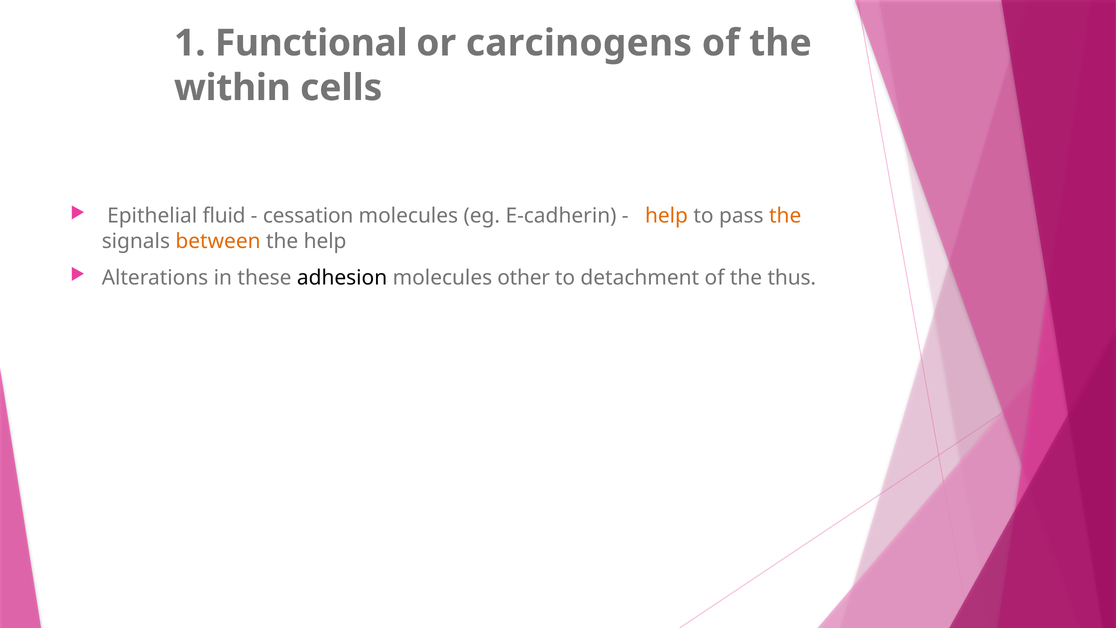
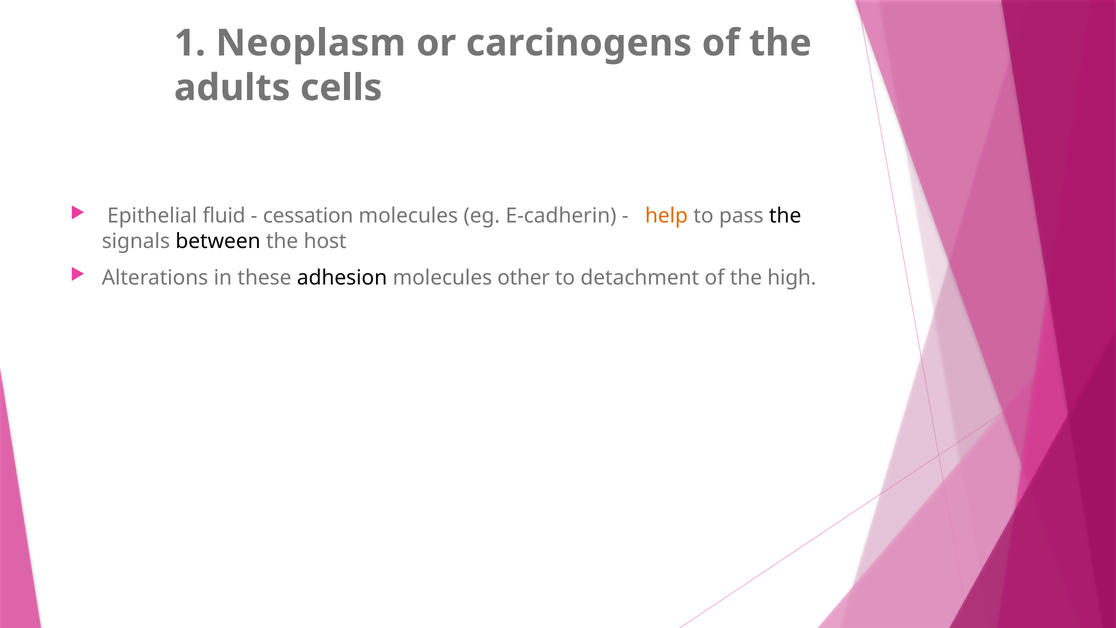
Functional: Functional -> Neoplasm (311, 43)
within: within -> adults (232, 88)
the colour: orange -> black (785, 216)
between colour: orange -> black (218, 241)
the help: help -> host (325, 241)
thus: thus -> high (792, 278)
